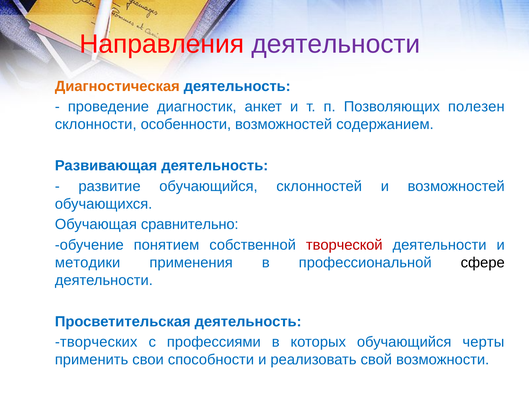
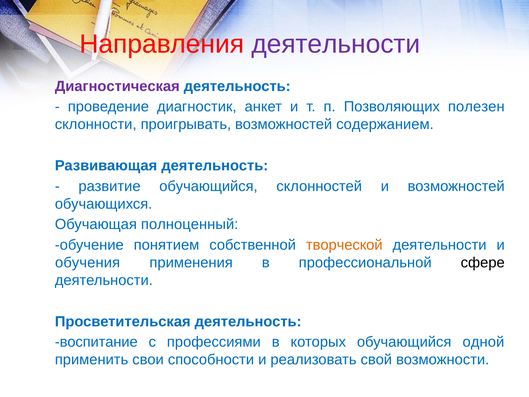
Диагностическая colour: orange -> purple (117, 86)
особенности: особенности -> проигрывать (186, 124)
сравнительно: сравнительно -> полноценный (190, 224)
творческой colour: red -> orange (344, 245)
методики: методики -> обучения (88, 263)
творческих: творческих -> воспитание (96, 342)
черты: черты -> одной (483, 342)
